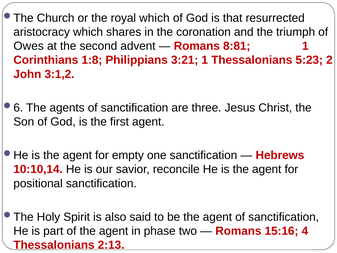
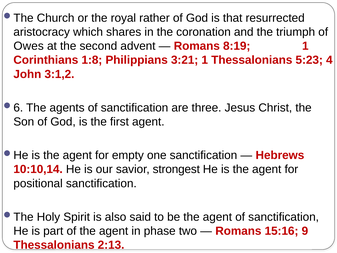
royal which: which -> rather (154, 18)
8:81: 8:81 -> 8:19 (237, 46)
2: 2 -> 4 (329, 60)
reconcile: reconcile -> strongest (176, 169)
4: 4 -> 9 (305, 231)
